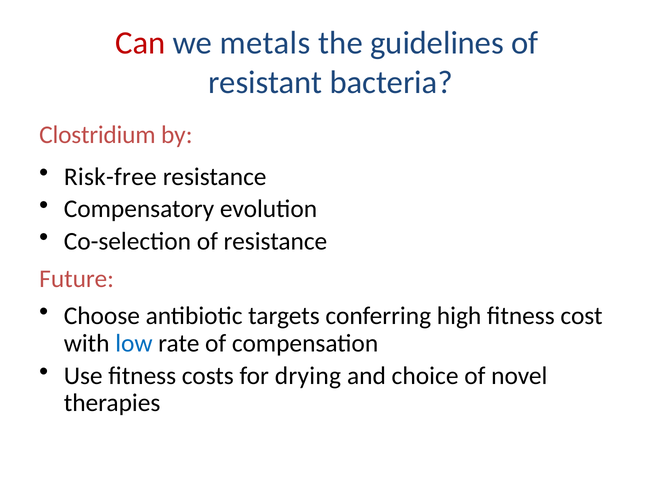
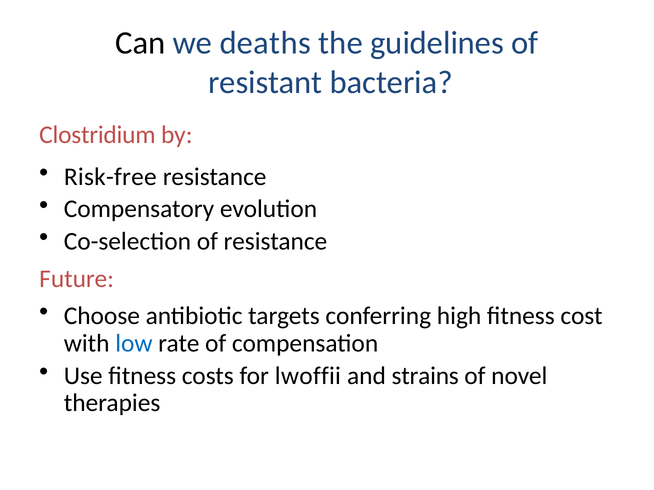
Can colour: red -> black (140, 43)
metals: metals -> deaths (265, 43)
drying: drying -> lwoffii (308, 376)
choice: choice -> strains (425, 376)
